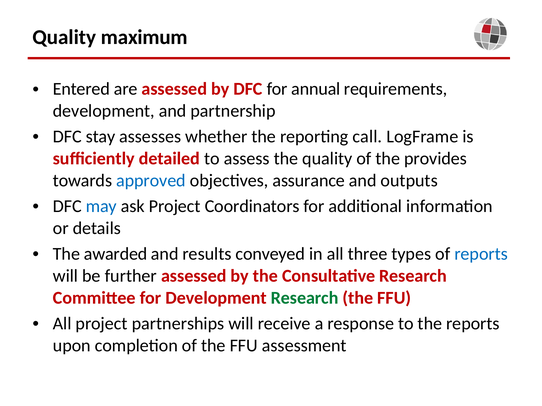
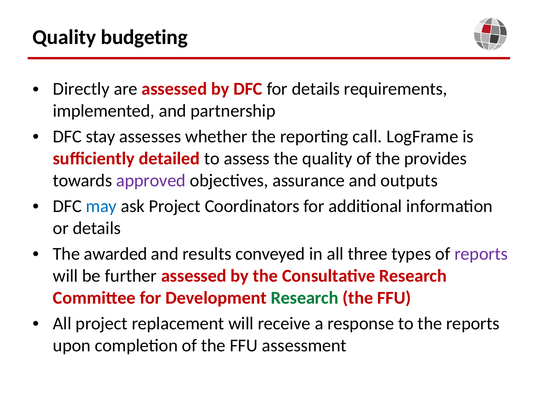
maximum: maximum -> budgeting (144, 37)
Entered: Entered -> Directly (81, 89)
for annual: annual -> details (316, 89)
development: development -> implemented (104, 111)
approved colour: blue -> purple (151, 181)
reports colour: blue -> purple (481, 254)
partnerships: partnerships -> replacement (178, 324)
